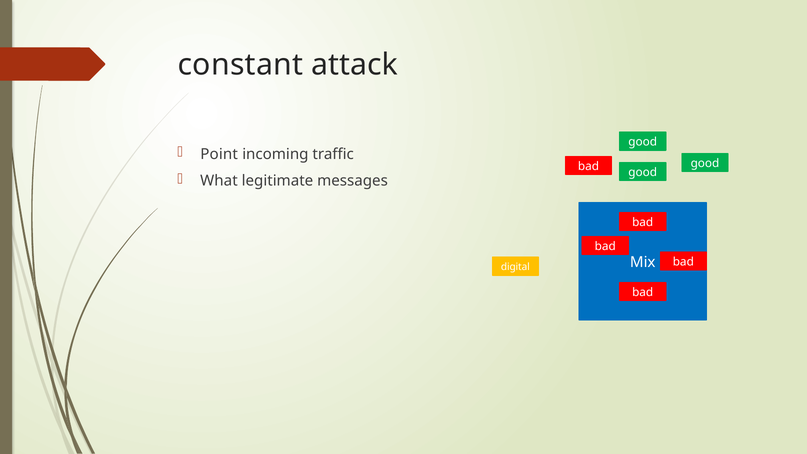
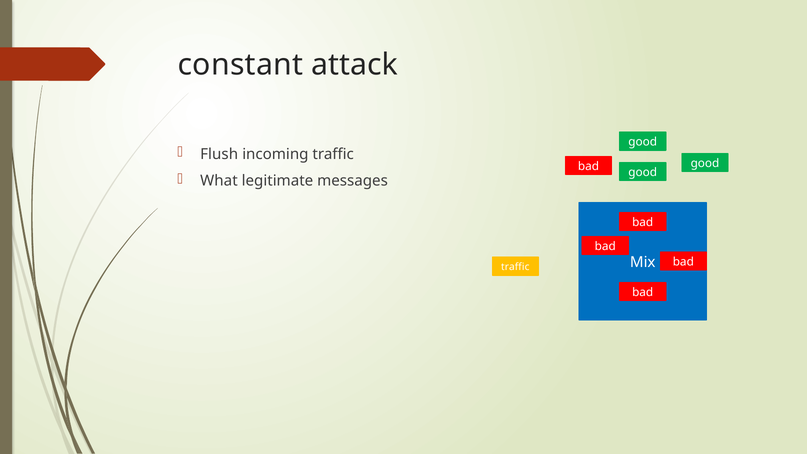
Point: Point -> Flush (219, 154)
digital: digital -> traffic (515, 267)
